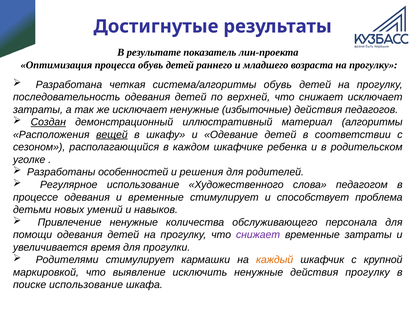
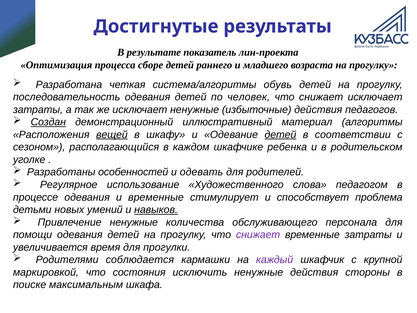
процесса обувь: обувь -> сборе (151, 65)
верхней: верхней -> человек (249, 97)
детей underline: none -> present (280, 135)
решения: решения -> одевать (201, 172)
навыков underline: none -> present (156, 210)
Родителями стимулирует: стимулирует -> соблюдается (140, 260)
каждый colour: orange -> purple (275, 260)
выявление: выявление -> состояния (139, 272)
действия прогулку: прогулку -> стороны (368, 272)
поиске использование: использование -> максимальным (86, 285)
